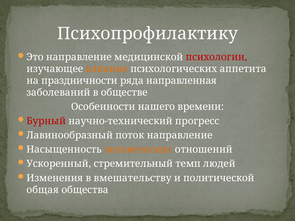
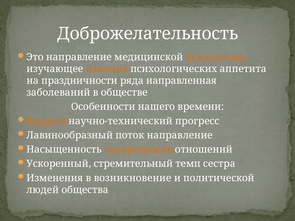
Психопрофилактику: Психопрофилактику -> Доброжелательность (148, 34)
психологии colour: red -> orange (216, 57)
Бурный colour: red -> orange (46, 121)
людей: людей -> сестра (219, 164)
вмешательству: вмешательству -> возникновение (133, 178)
общая: общая -> людей (43, 190)
